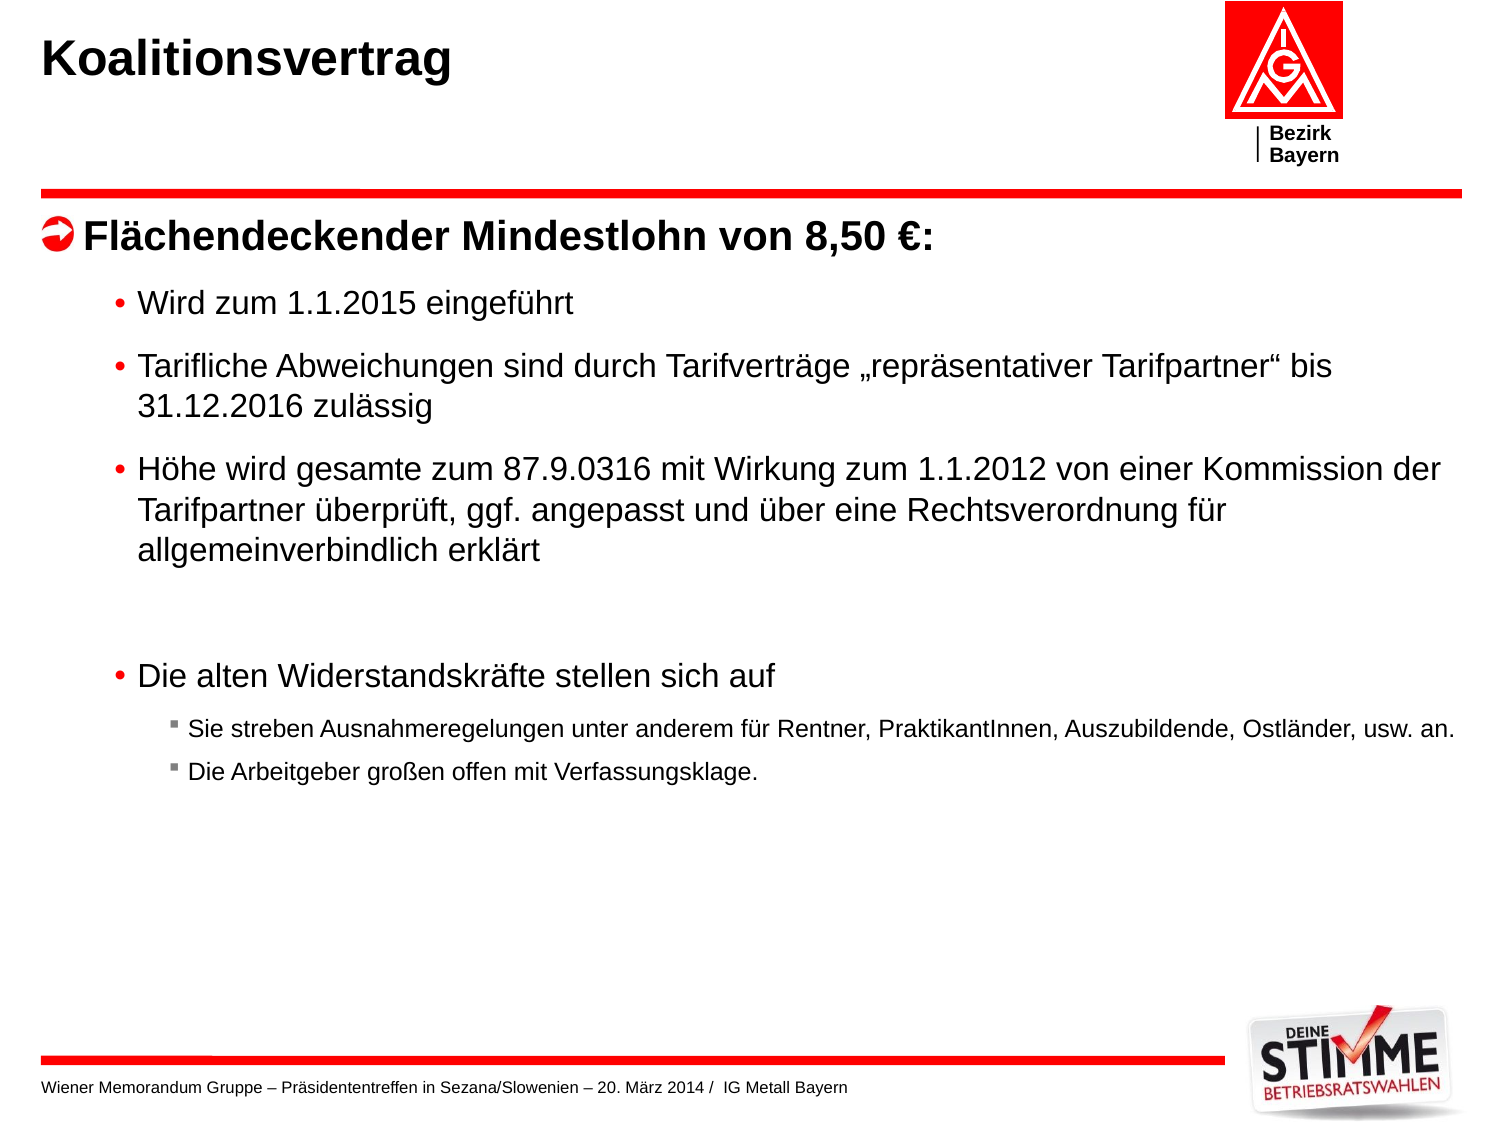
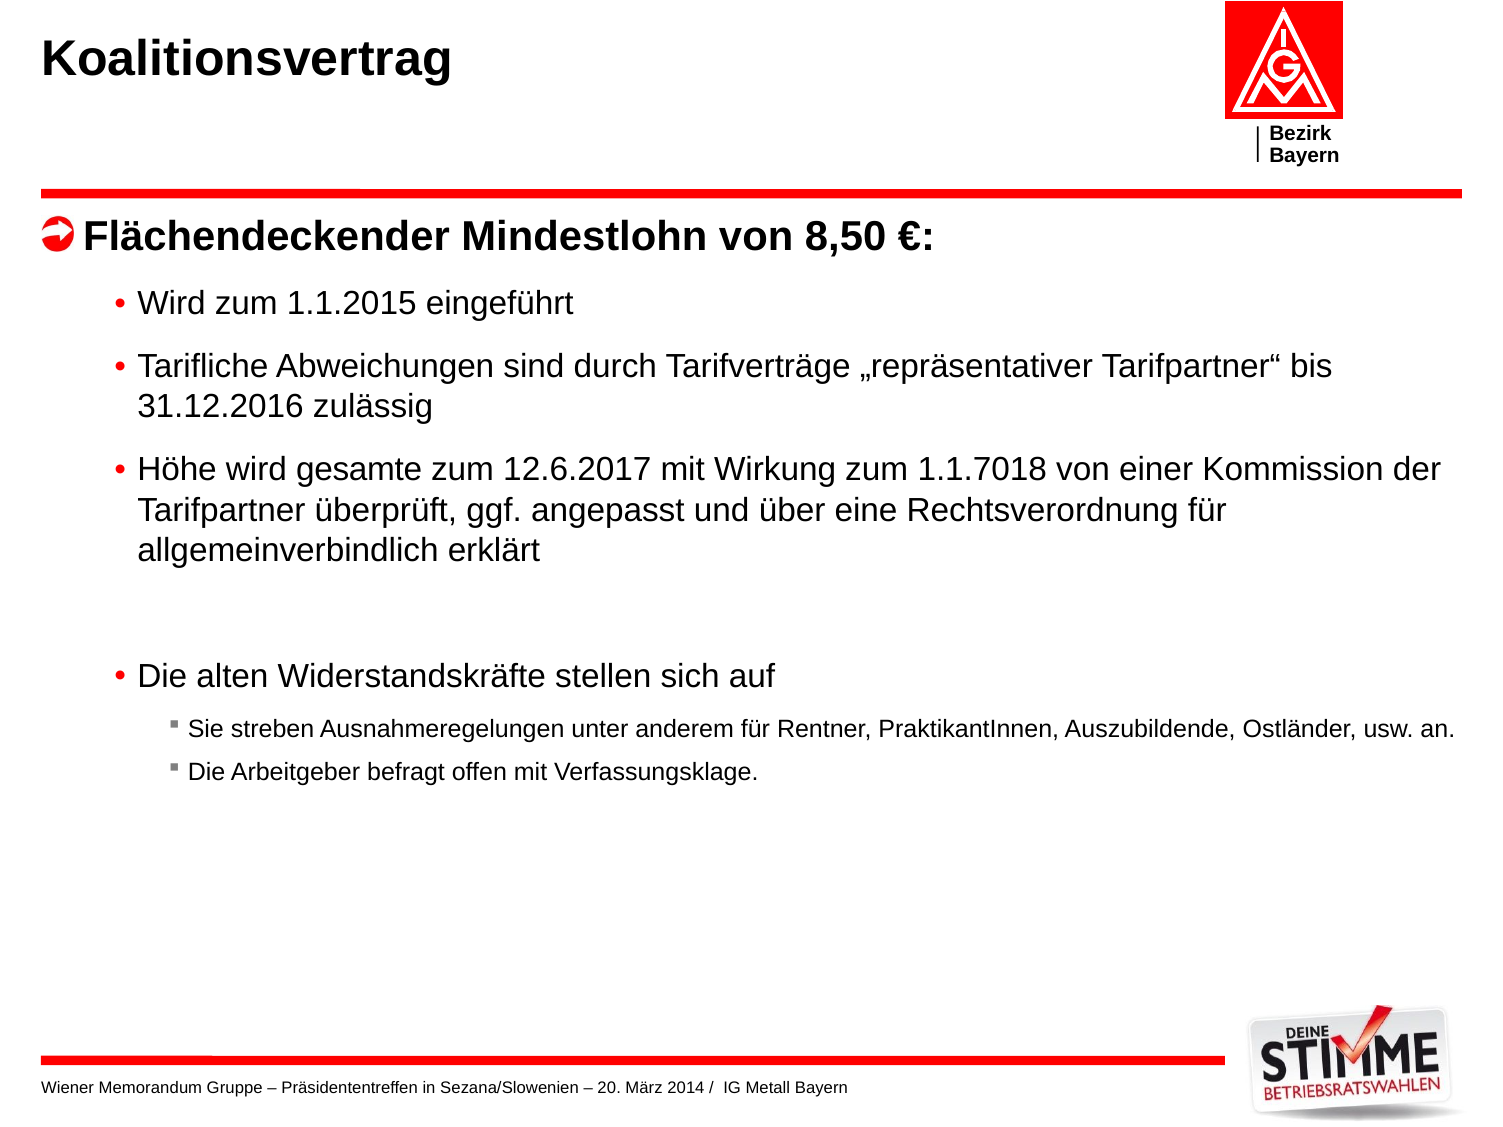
87.9.0316: 87.9.0316 -> 12.6.2017 (577, 470)
1.1.2012: 1.1.2012 -> 1.1.7018 (982, 470)
großen: großen -> befragt (406, 772)
